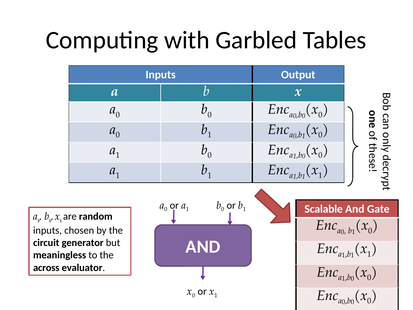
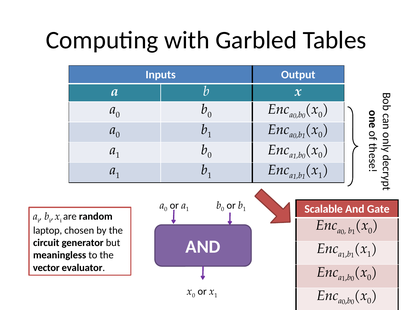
inputs: inputs -> laptop (48, 230)
across: across -> vector (46, 267)
